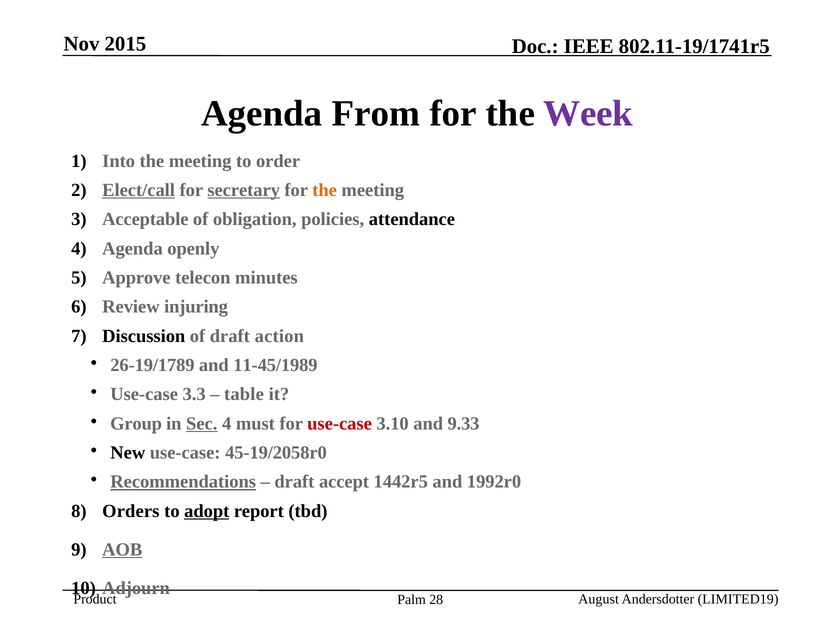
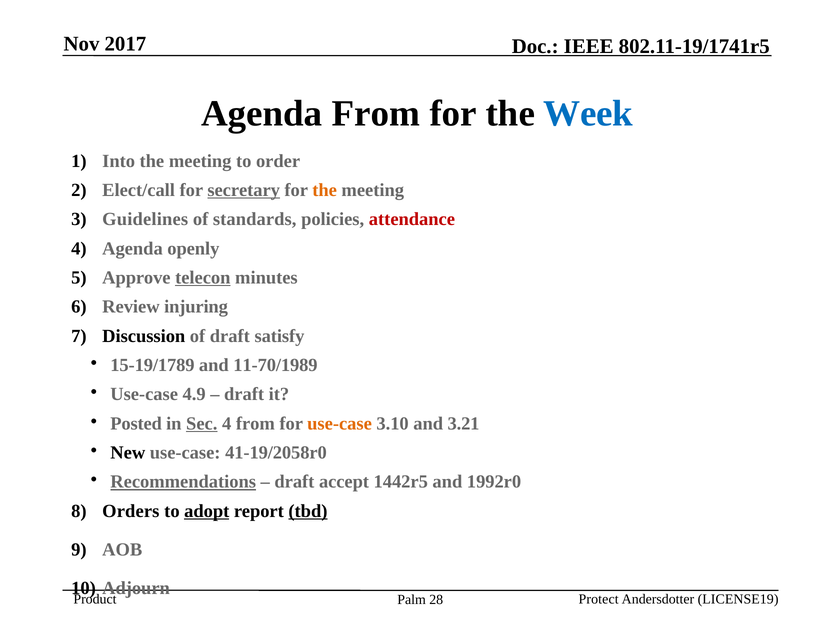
2015: 2015 -> 2017 (125, 44)
Week colour: purple -> blue (588, 114)
Elect/call underline: present -> none (139, 190)
Acceptable: Acceptable -> Guidelines (145, 219)
obligation: obligation -> standards (255, 219)
attendance colour: black -> red (412, 219)
telecon underline: none -> present (203, 278)
action: action -> satisfy (279, 336)
26-19/1789: 26-19/1789 -> 15-19/1789 (152, 365)
11-45/1989: 11-45/1989 -> 11-70/1989 (275, 365)
3.3: 3.3 -> 4.9 (194, 395)
table: table -> draft (244, 395)
Group: Group -> Posted (136, 424)
4 must: must -> from (255, 424)
use-case colour: red -> orange (340, 424)
9.33: 9.33 -> 3.21 (464, 424)
45-19/2058r0: 45-19/2058r0 -> 41-19/2058r0 (276, 453)
tbd underline: none -> present (308, 511)
AOB underline: present -> none (122, 550)
August: August -> Protect (599, 600)
LIMITED19: LIMITED19 -> LICENSE19 (738, 600)
